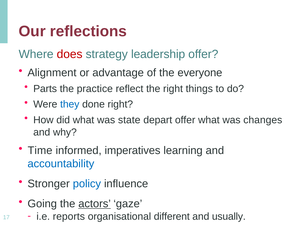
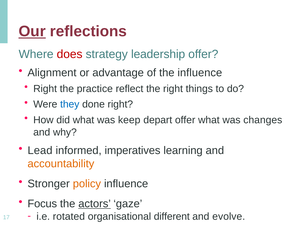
Our underline: none -> present (32, 31)
the everyone: everyone -> influence (200, 73)
Parts: Parts -> Right (45, 89)
state: state -> keep (129, 120)
Time: Time -> Lead (40, 150)
accountability colour: blue -> orange (61, 164)
policy colour: blue -> orange (87, 184)
Going: Going -> Focus (42, 204)
reports: reports -> rotated (69, 216)
usually: usually -> evolve (229, 216)
